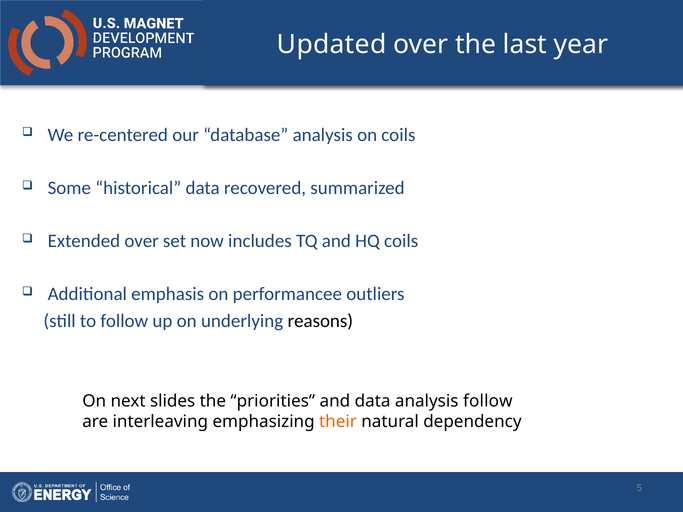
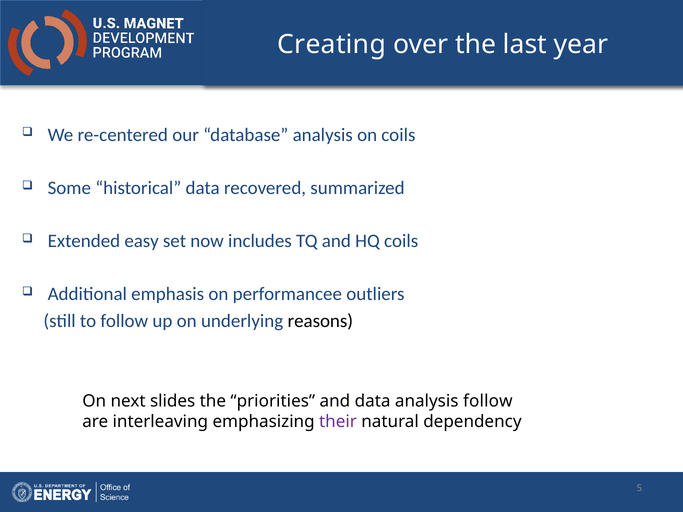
Updated: Updated -> Creating (332, 45)
Extended over: over -> easy (142, 241)
their colour: orange -> purple (338, 422)
